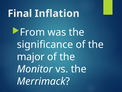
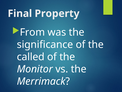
Inflation: Inflation -> Property (57, 13)
major: major -> called (31, 57)
